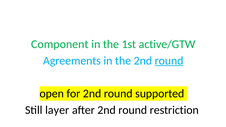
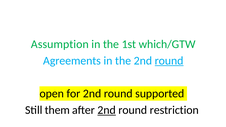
Component: Component -> Assumption (60, 44)
active/GTW: active/GTW -> which/GTW (167, 44)
layer: layer -> them (57, 110)
2nd underline: none -> present (107, 110)
